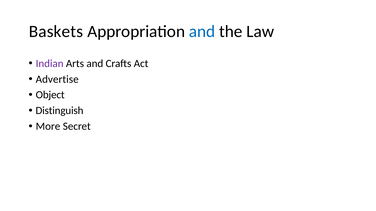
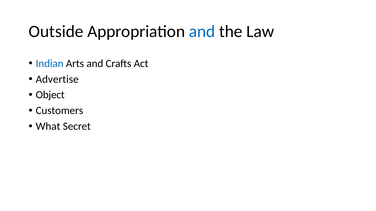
Baskets: Baskets -> Outside (56, 32)
Indian colour: purple -> blue (50, 64)
Distinguish: Distinguish -> Customers (59, 111)
More: More -> What (48, 127)
